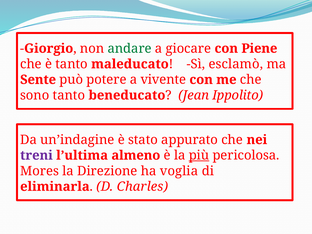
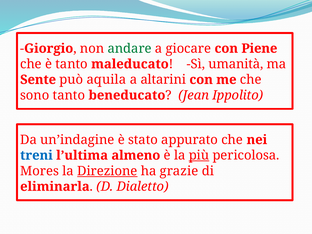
esclamò: esclamò -> umanità (236, 64)
potere: potere -> aquila (106, 80)
vivente: vivente -> altarini (163, 80)
treni colour: purple -> blue (36, 155)
Direzione underline: none -> present (107, 171)
voglia: voglia -> grazie (179, 171)
Charles: Charles -> Dialetto (143, 187)
